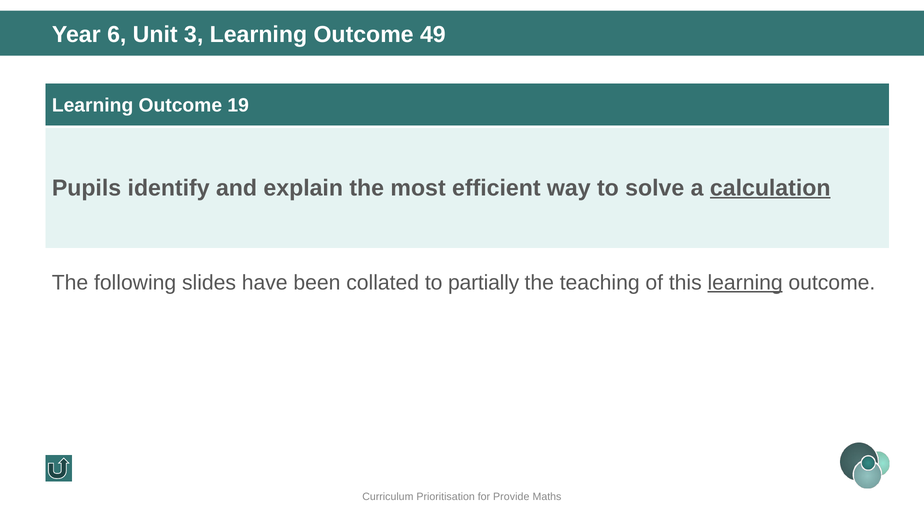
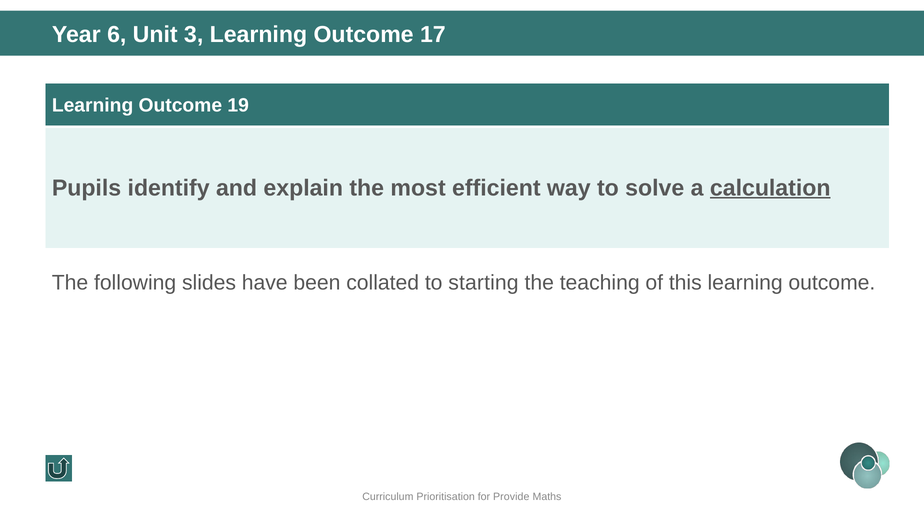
49: 49 -> 17 (433, 34)
partially: partially -> starting (483, 283)
learning underline: present -> none (745, 283)
